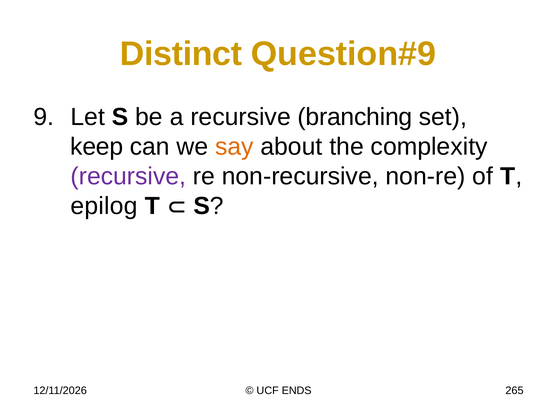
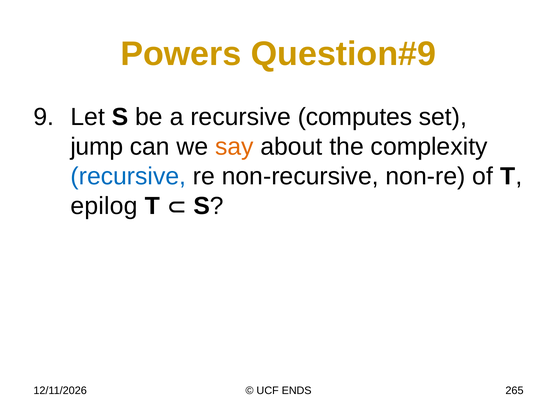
Distinct: Distinct -> Powers (181, 54)
branching: branching -> computes (355, 117)
keep: keep -> jump (97, 147)
recursive colour: purple -> blue (128, 176)
